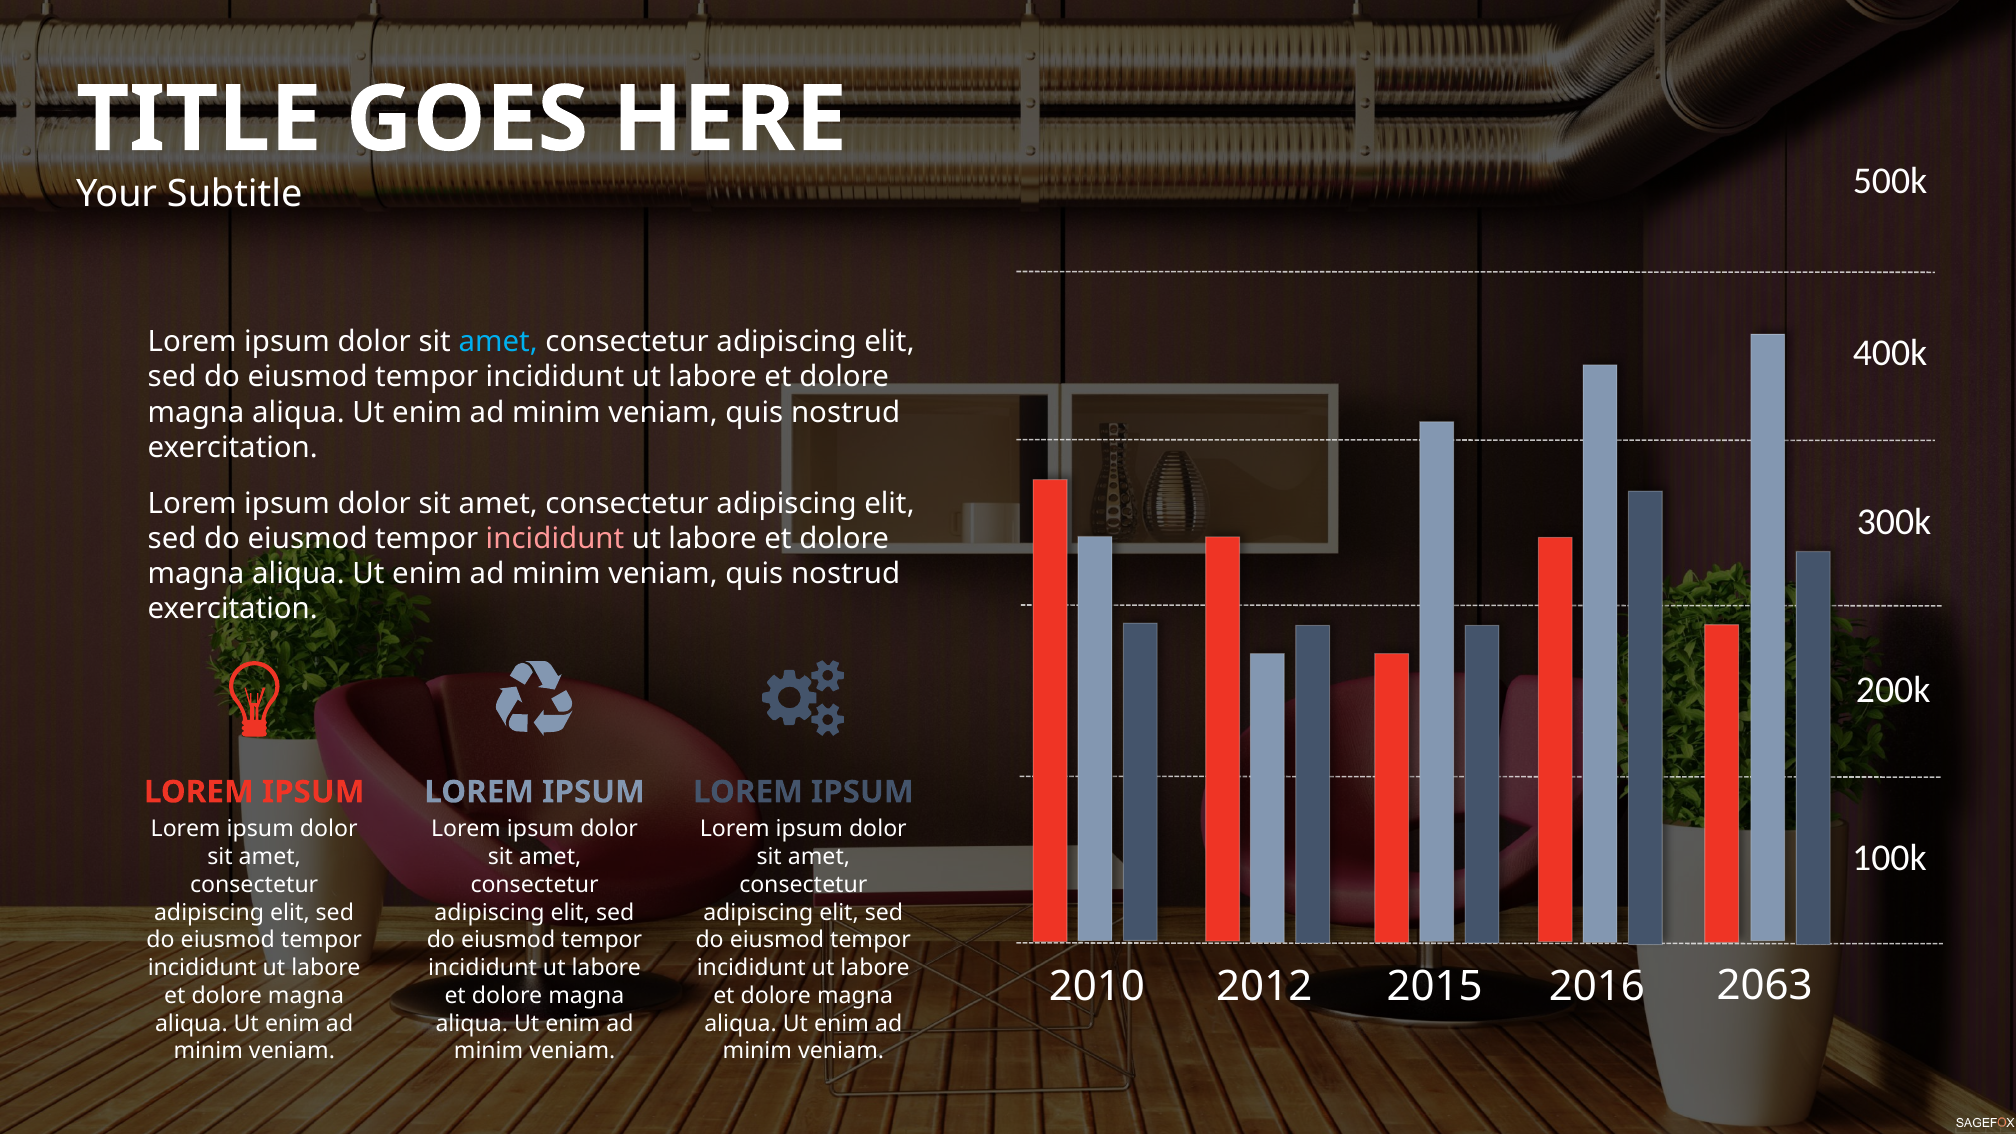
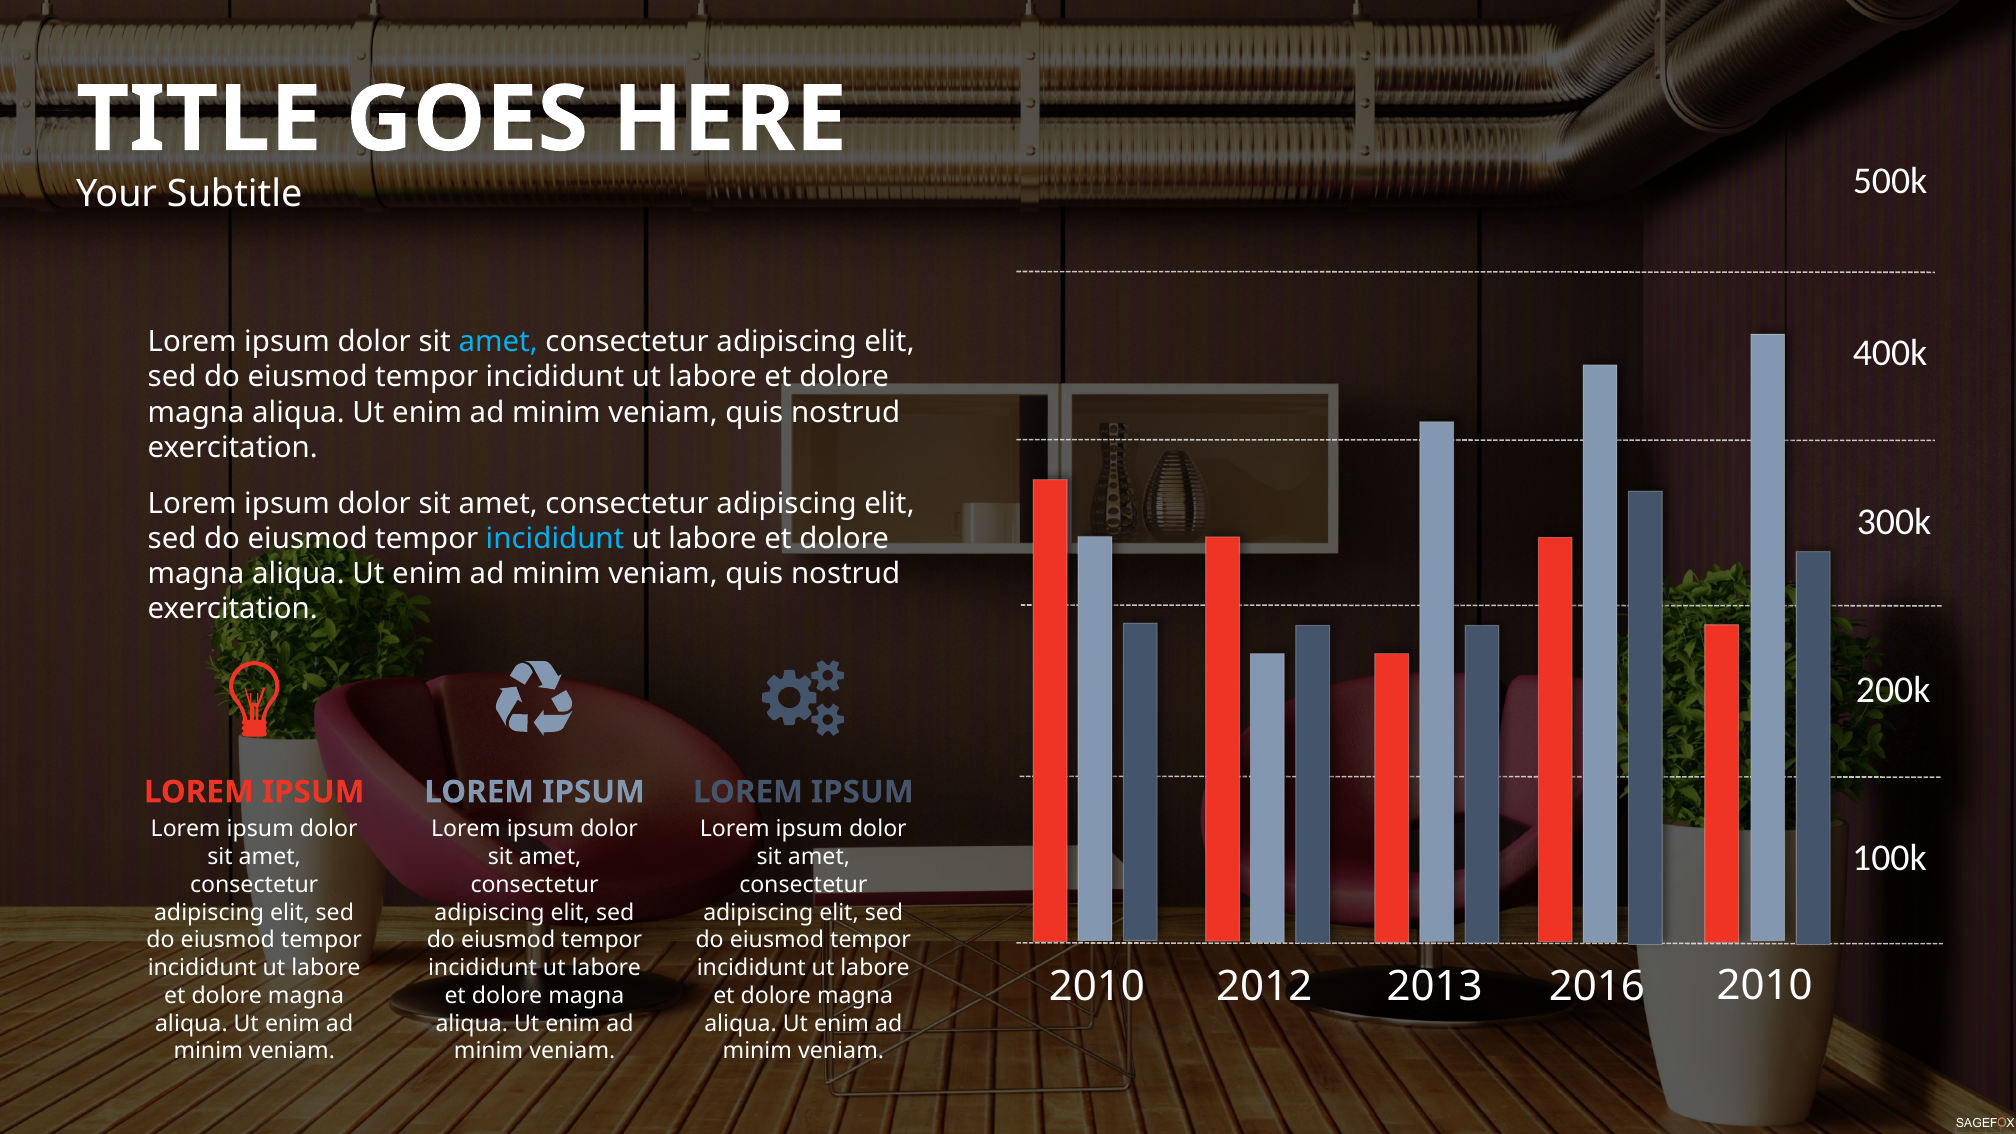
incididunt colour: pink -> light blue (555, 539)
2015: 2015 -> 2013 (1435, 986)
2016 2063: 2063 -> 2010 (1765, 986)
